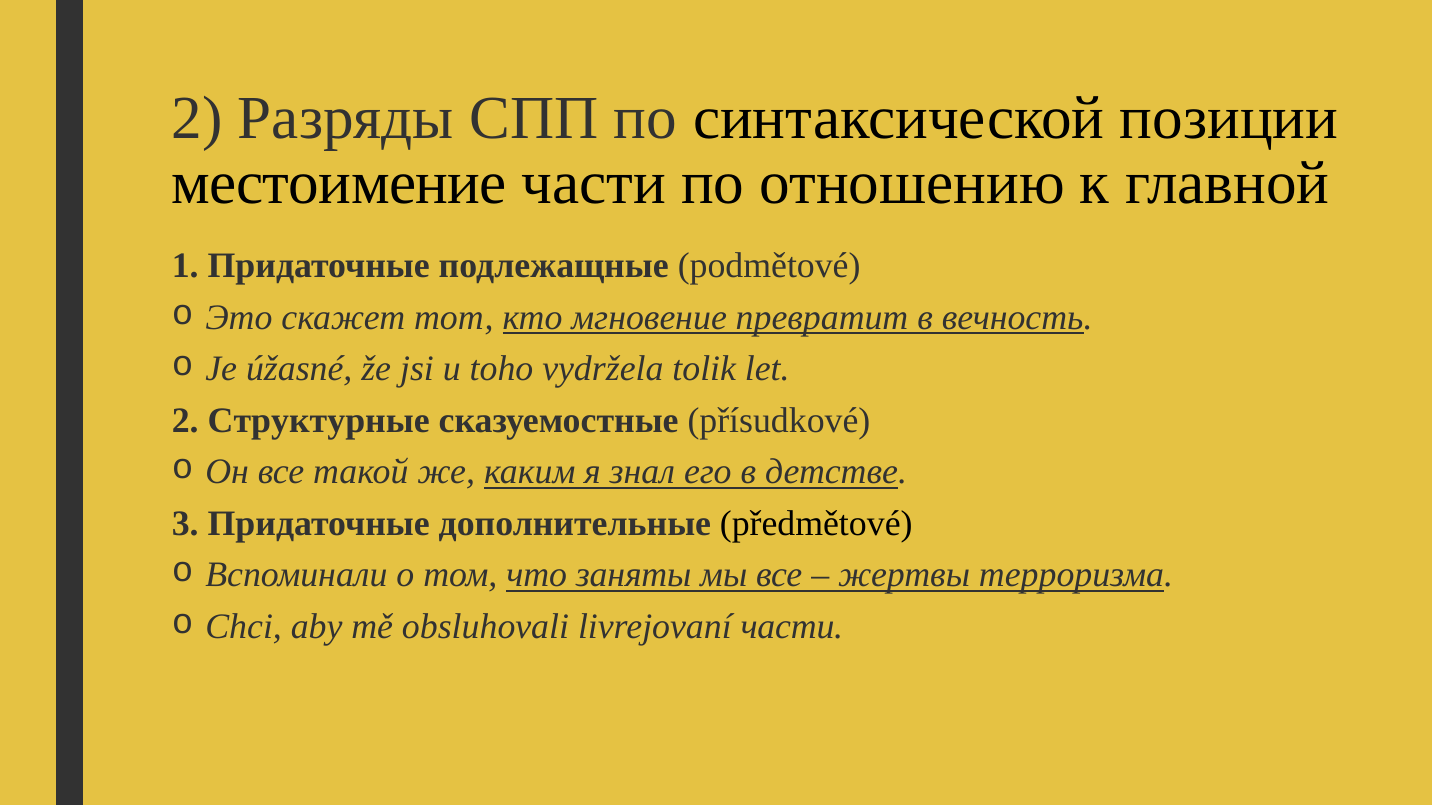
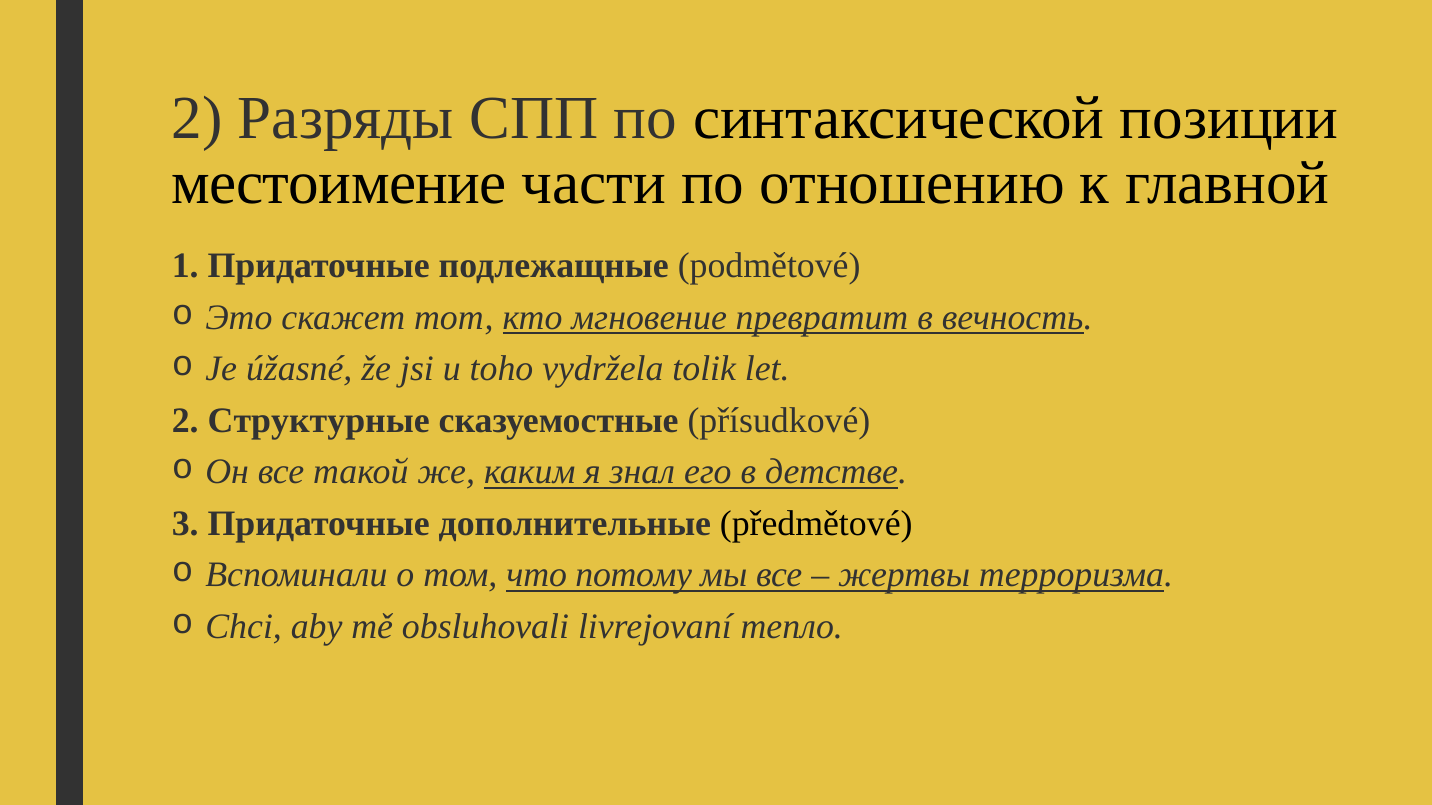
заняты: заняты -> потому (634, 575)
livrejovaní части: части -> тепло (792, 627)
